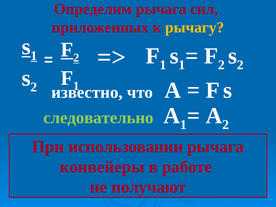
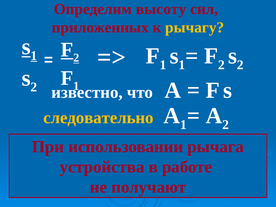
Определим рычага: рычага -> высоту (161, 9)
следовательно colour: light green -> yellow (98, 118)
конвейеры: конвейеры -> устройства (102, 167)
